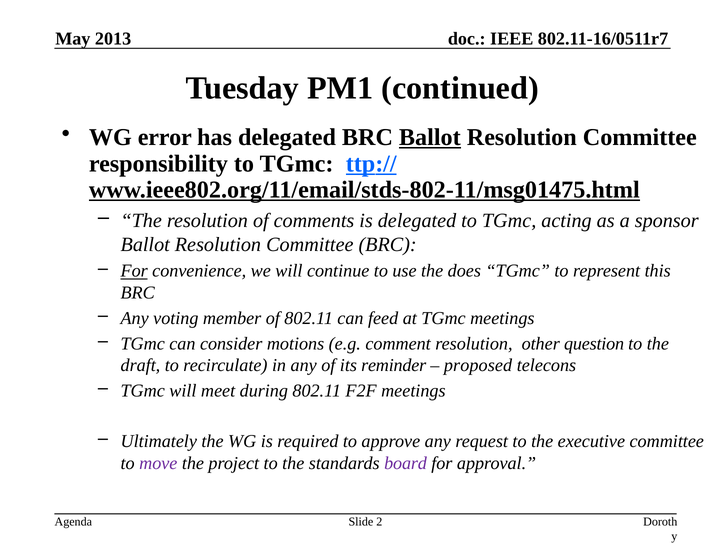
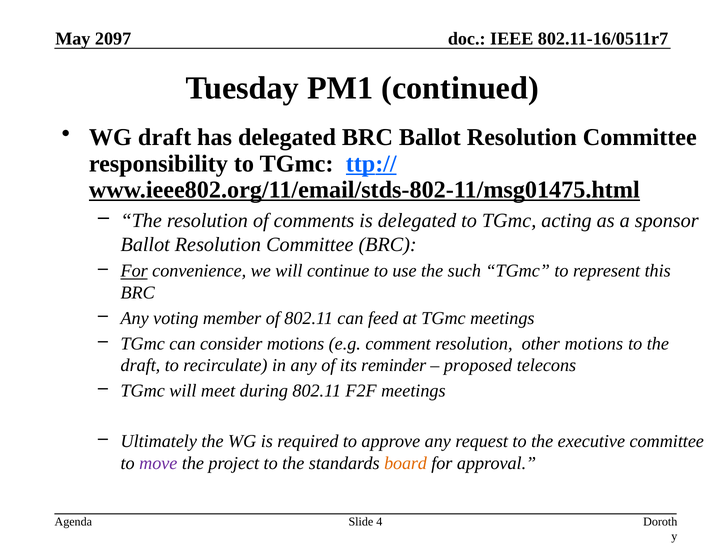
2013: 2013 -> 2097 (113, 39)
WG error: error -> draft (165, 137)
Ballot underline: present -> none (430, 137)
does: does -> such (464, 271)
other question: question -> motions (594, 343)
board colour: purple -> orange (406, 463)
2: 2 -> 4 (379, 521)
